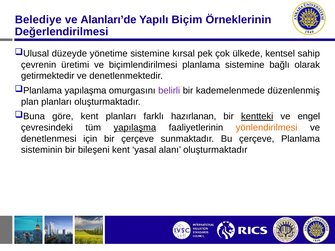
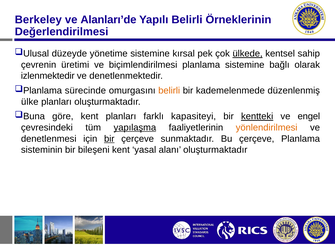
Belediye: Belediye -> Berkeley (38, 20)
Yapılı Biçim: Biçim -> Belirli (187, 20)
ülkede underline: none -> present (248, 54)
getirmektedir: getirmektedir -> izlenmektedir (48, 76)
yapılaşma: yapılaşma -> sürecinde (85, 91)
belirli colour: purple -> orange (169, 91)
plan: plan -> ülke (30, 102)
hazırlanan: hazırlanan -> kapasiteyi (194, 116)
bir underline: none -> present (109, 139)
